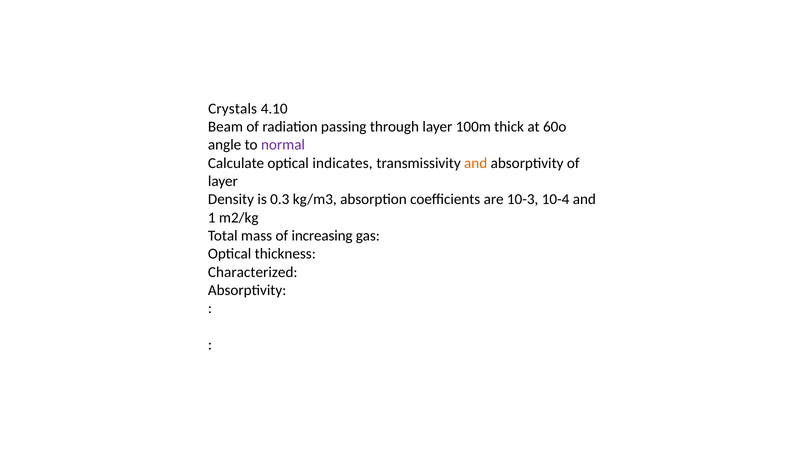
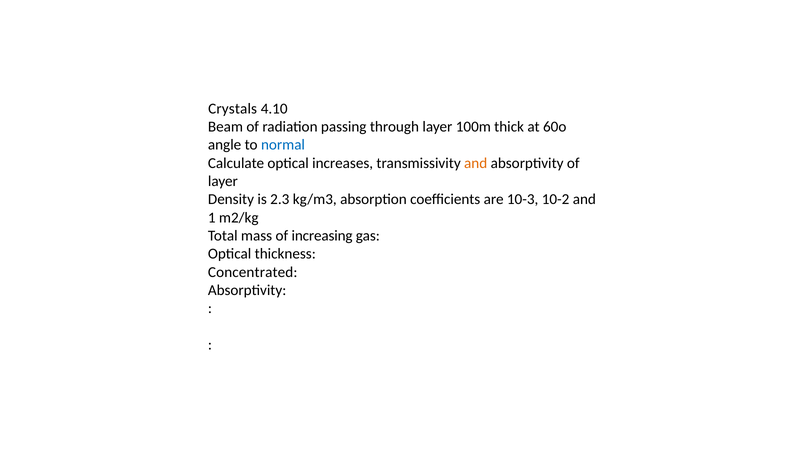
normal colour: purple -> blue (283, 145)
indicates: indicates -> increases (343, 163)
0.3: 0.3 -> 2.3 (280, 200)
10-4: 10-4 -> 10-2 (556, 200)
Characterized: Characterized -> Concentrated (253, 272)
